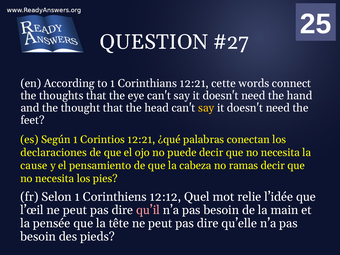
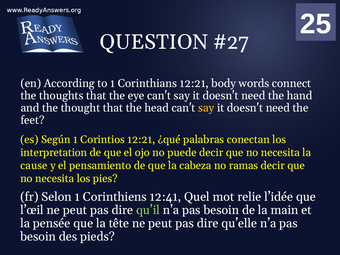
cette: cette -> body (224, 83)
declaraciones: declaraciones -> interpretation (54, 153)
12:12: 12:12 -> 12:41 (165, 197)
qu’il colour: pink -> light green (148, 210)
